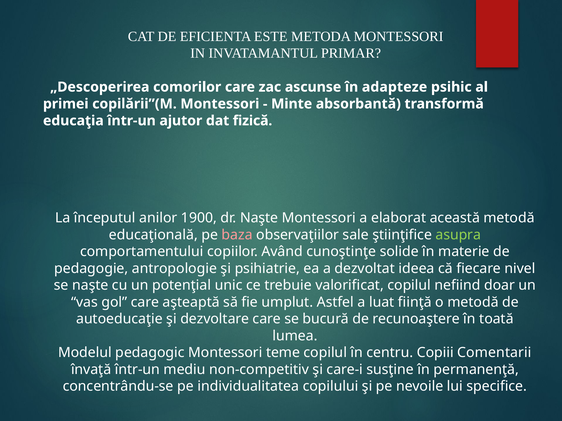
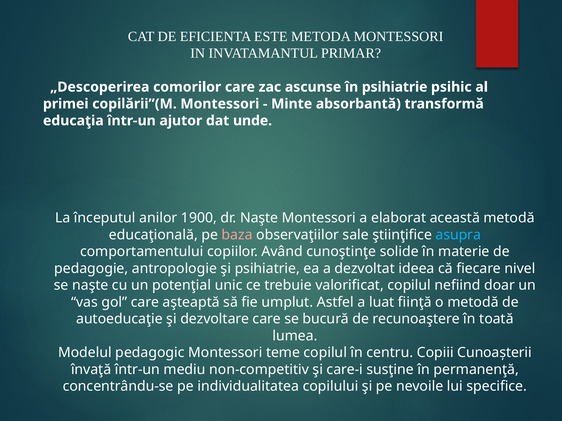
în adapteze: adapteze -> psihiatrie (395, 87)
fizică: fizică -> unde (253, 121)
asupra colour: light green -> light blue (458, 235)
Comentarii: Comentarii -> Cunoașterii (495, 353)
